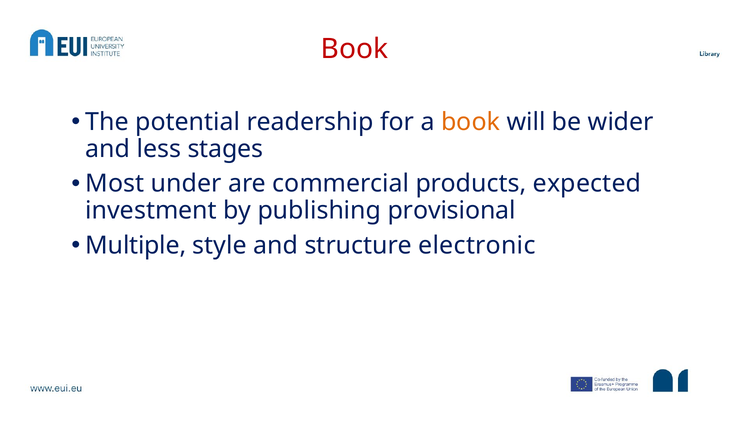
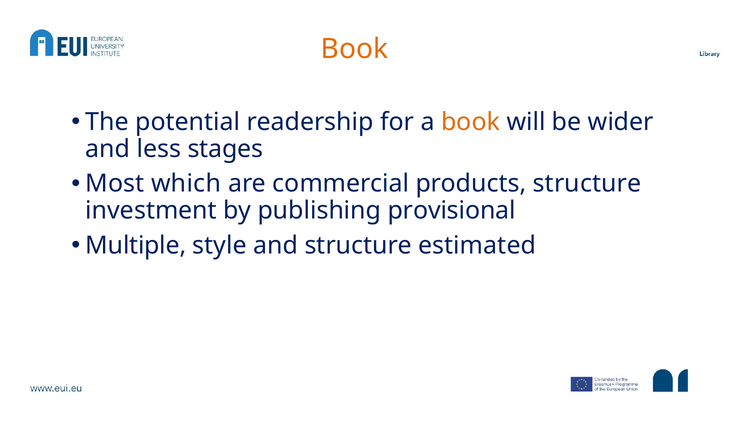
Book colour: red -> orange (354, 49)
under: under -> which (186, 184)
products expected: expected -> structure (587, 184)
electronic: electronic -> estimated (477, 246)
